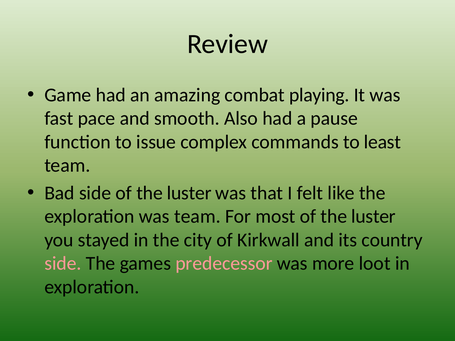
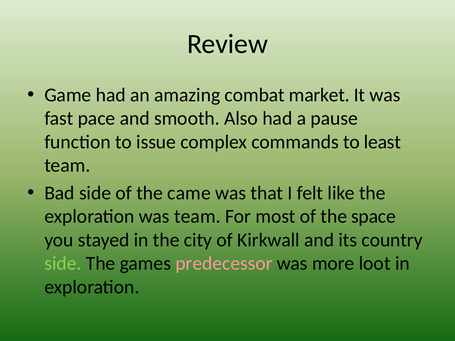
playing: playing -> market (319, 95)
side of the luster: luster -> came (189, 193)
most of the luster: luster -> space (373, 217)
side colour: pink -> light green (63, 264)
